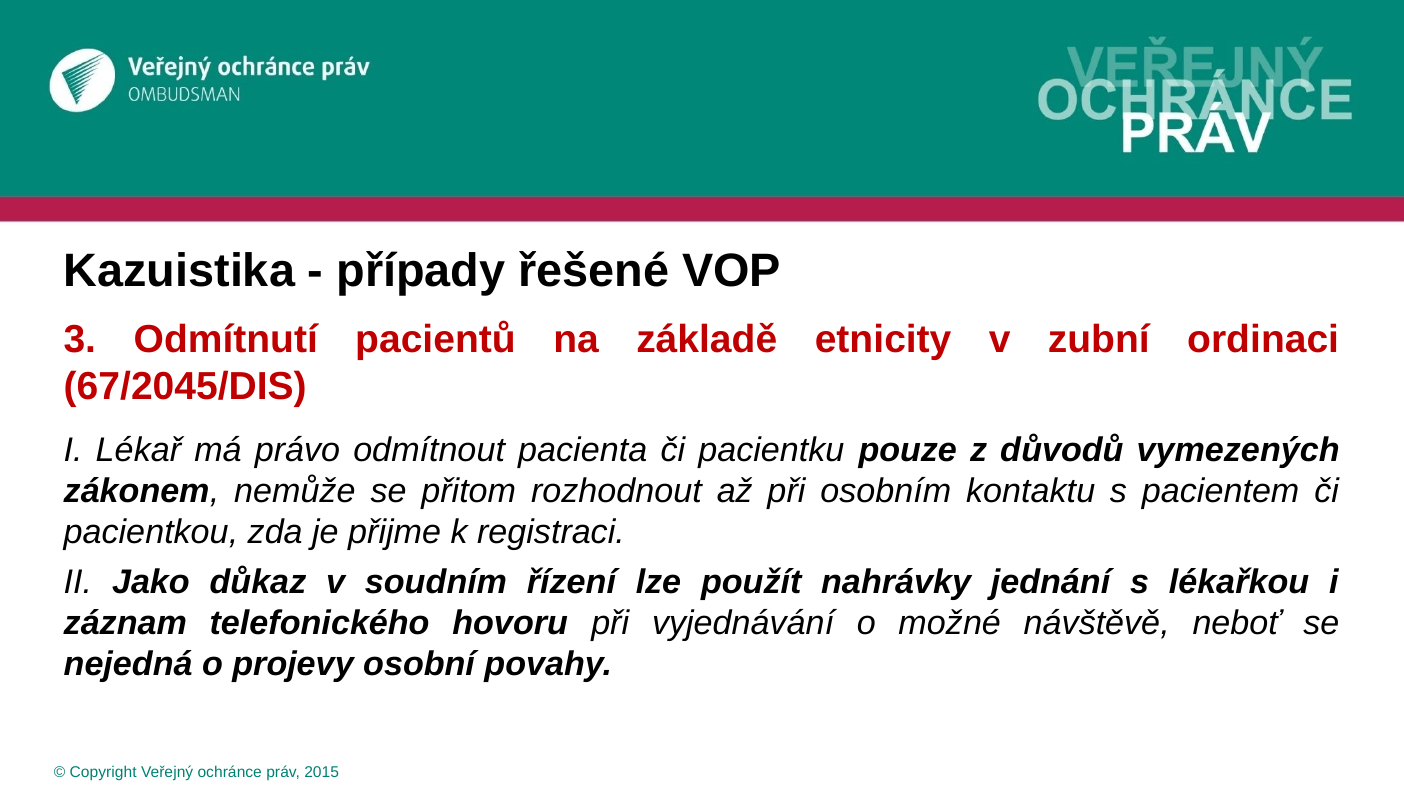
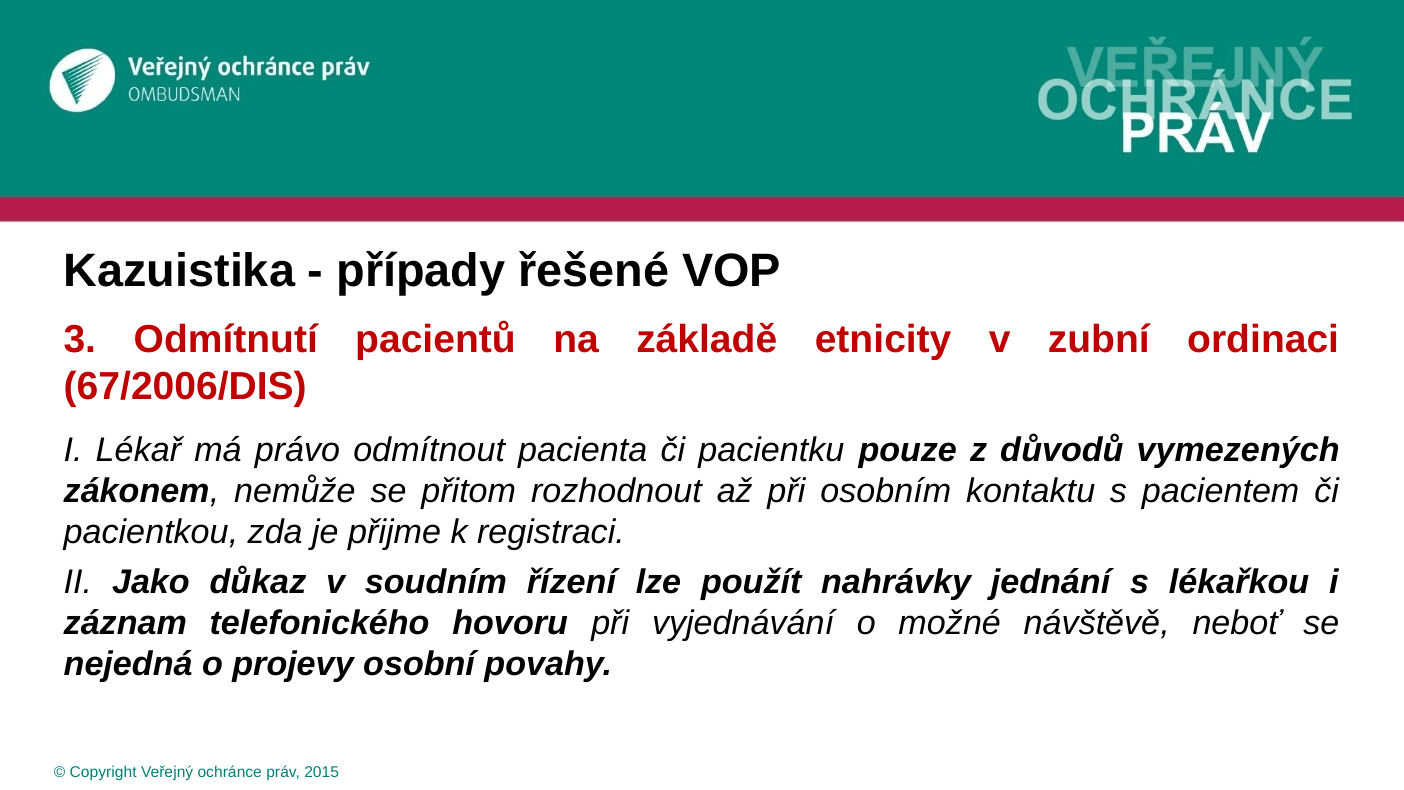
67/2045/DIS: 67/2045/DIS -> 67/2006/DIS (185, 386)
